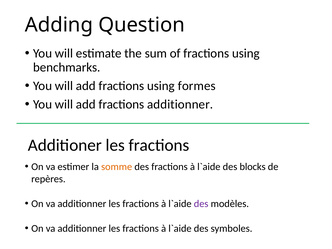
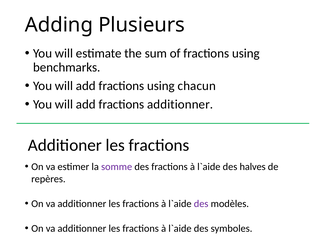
Question: Question -> Plusieurs (142, 25)
formes: formes -> chacun (197, 86)
somme colour: orange -> purple (117, 167)
blocks: blocks -> halves (253, 167)
